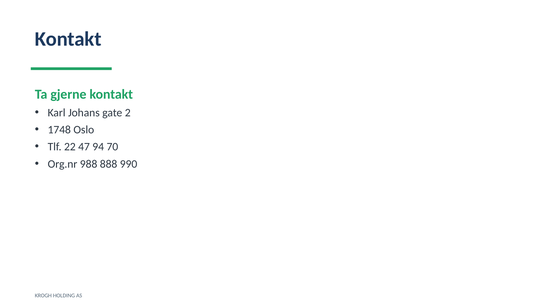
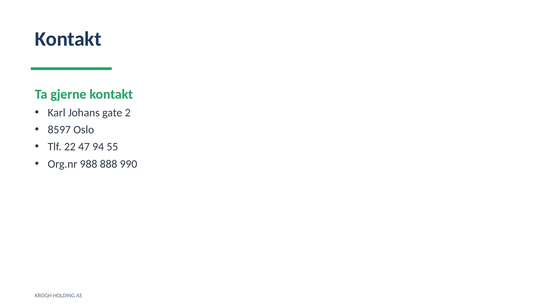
1748: 1748 -> 8597 (59, 130)
70: 70 -> 55 (112, 147)
